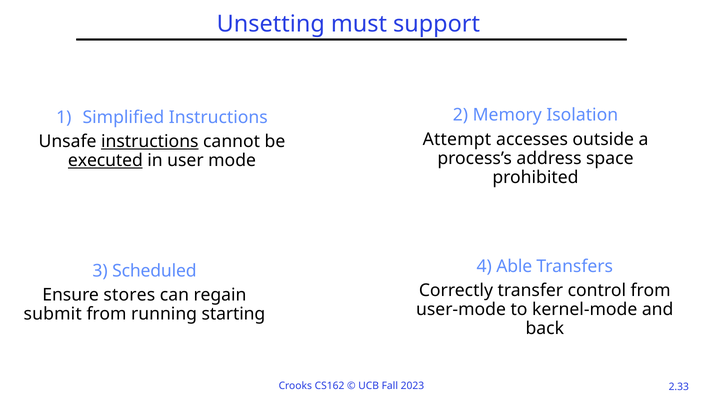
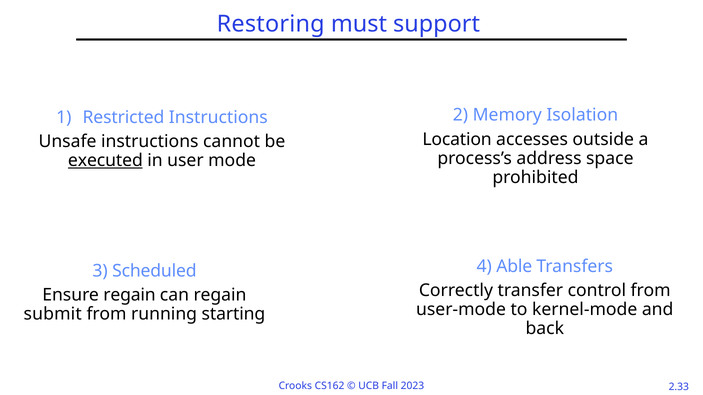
Unsetting: Unsetting -> Restoring (271, 24)
Simplified: Simplified -> Restricted (123, 117)
Attempt: Attempt -> Location (457, 140)
instructions underline: present -> none (150, 142)
Ensure stores: stores -> regain (130, 295)
